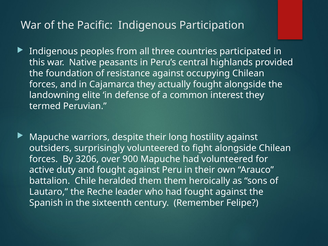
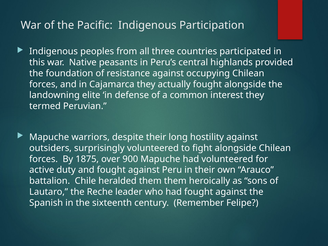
3206: 3206 -> 1875 (87, 159)
